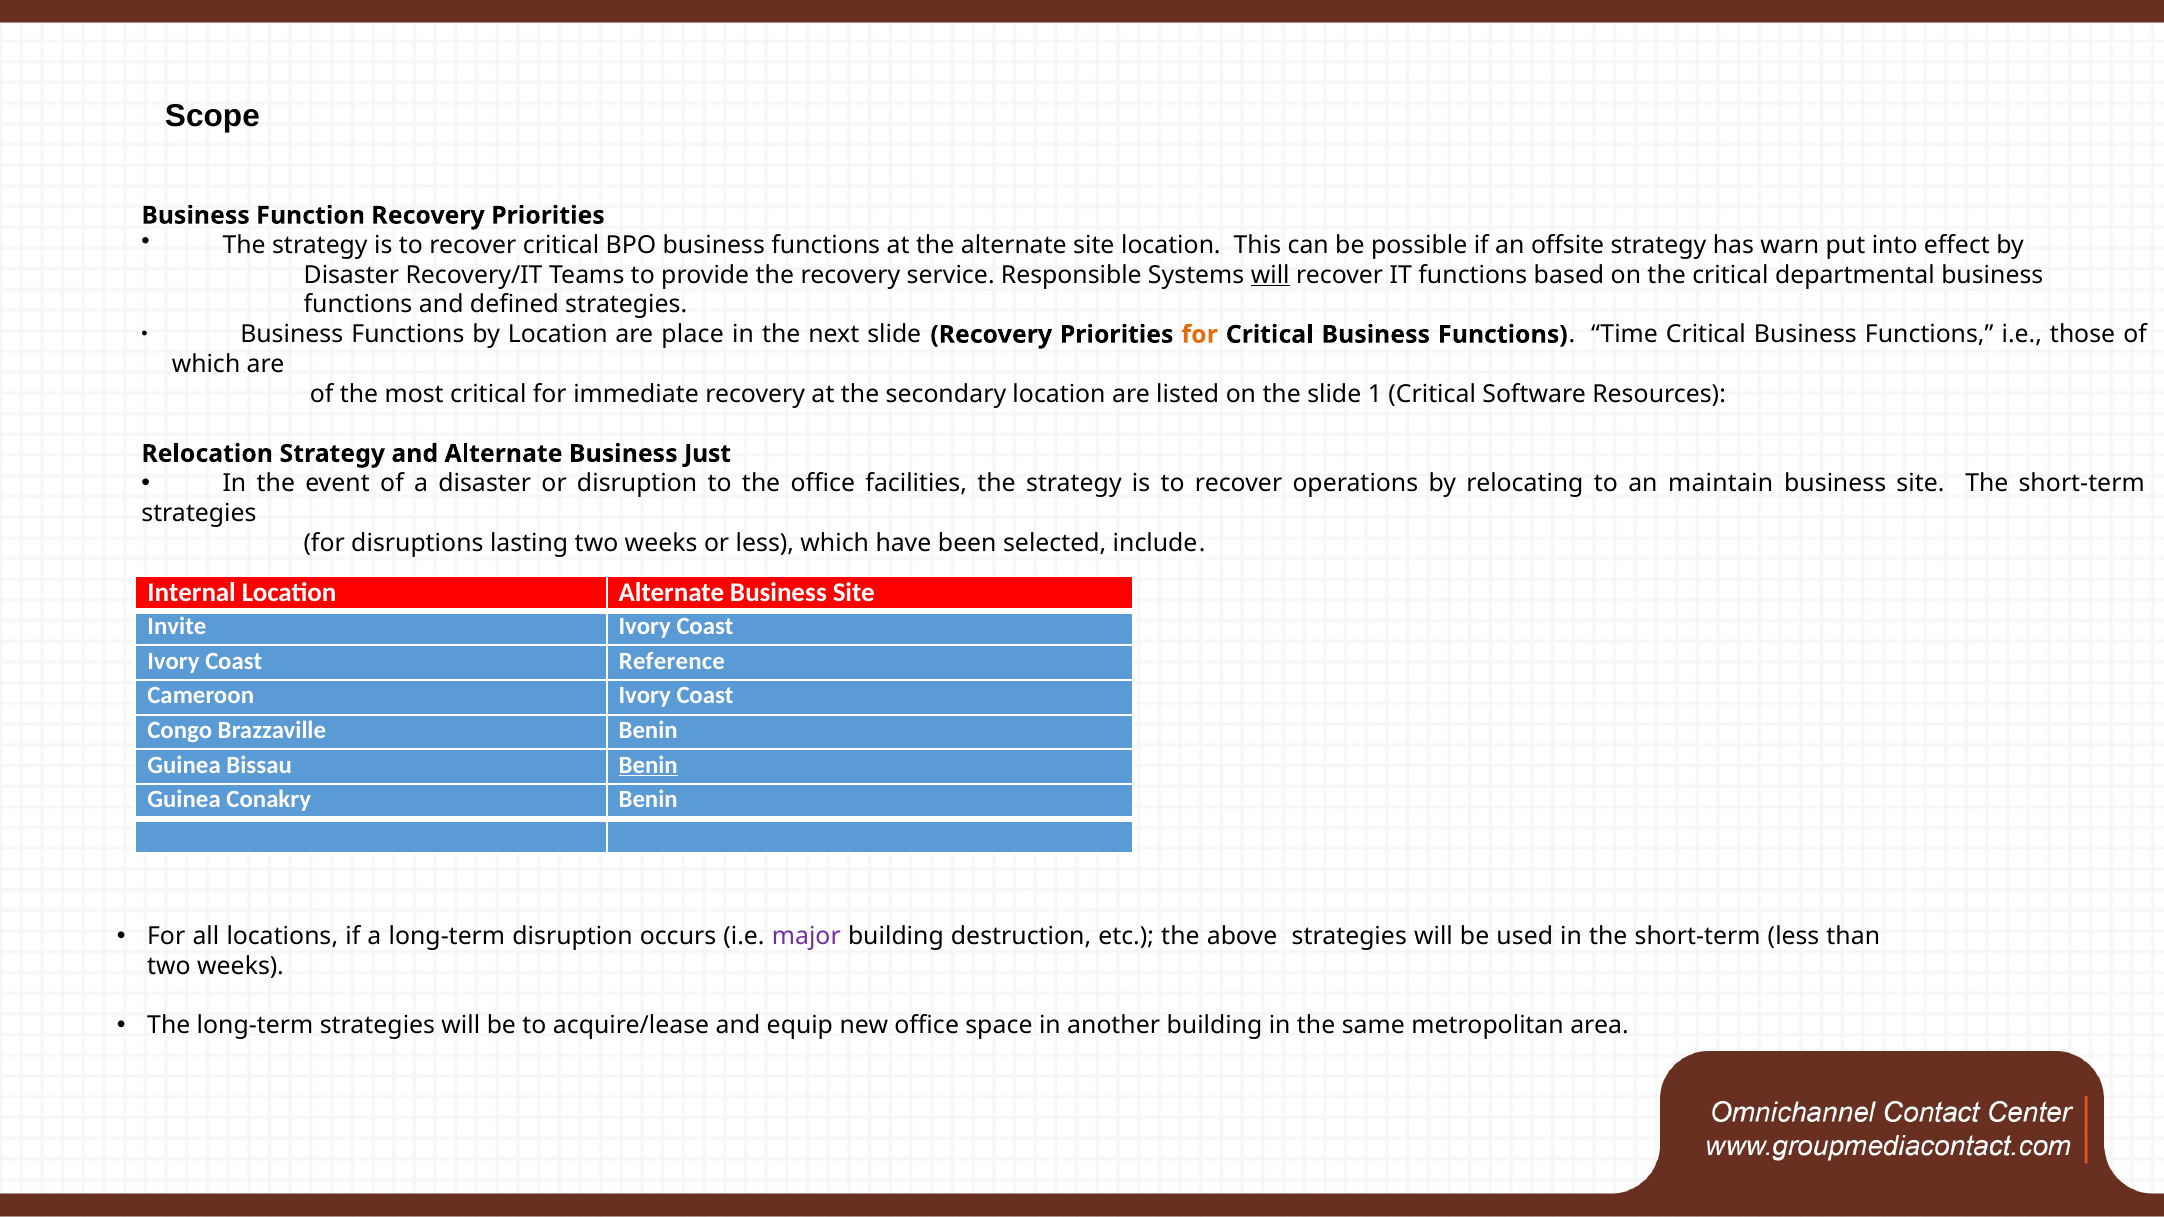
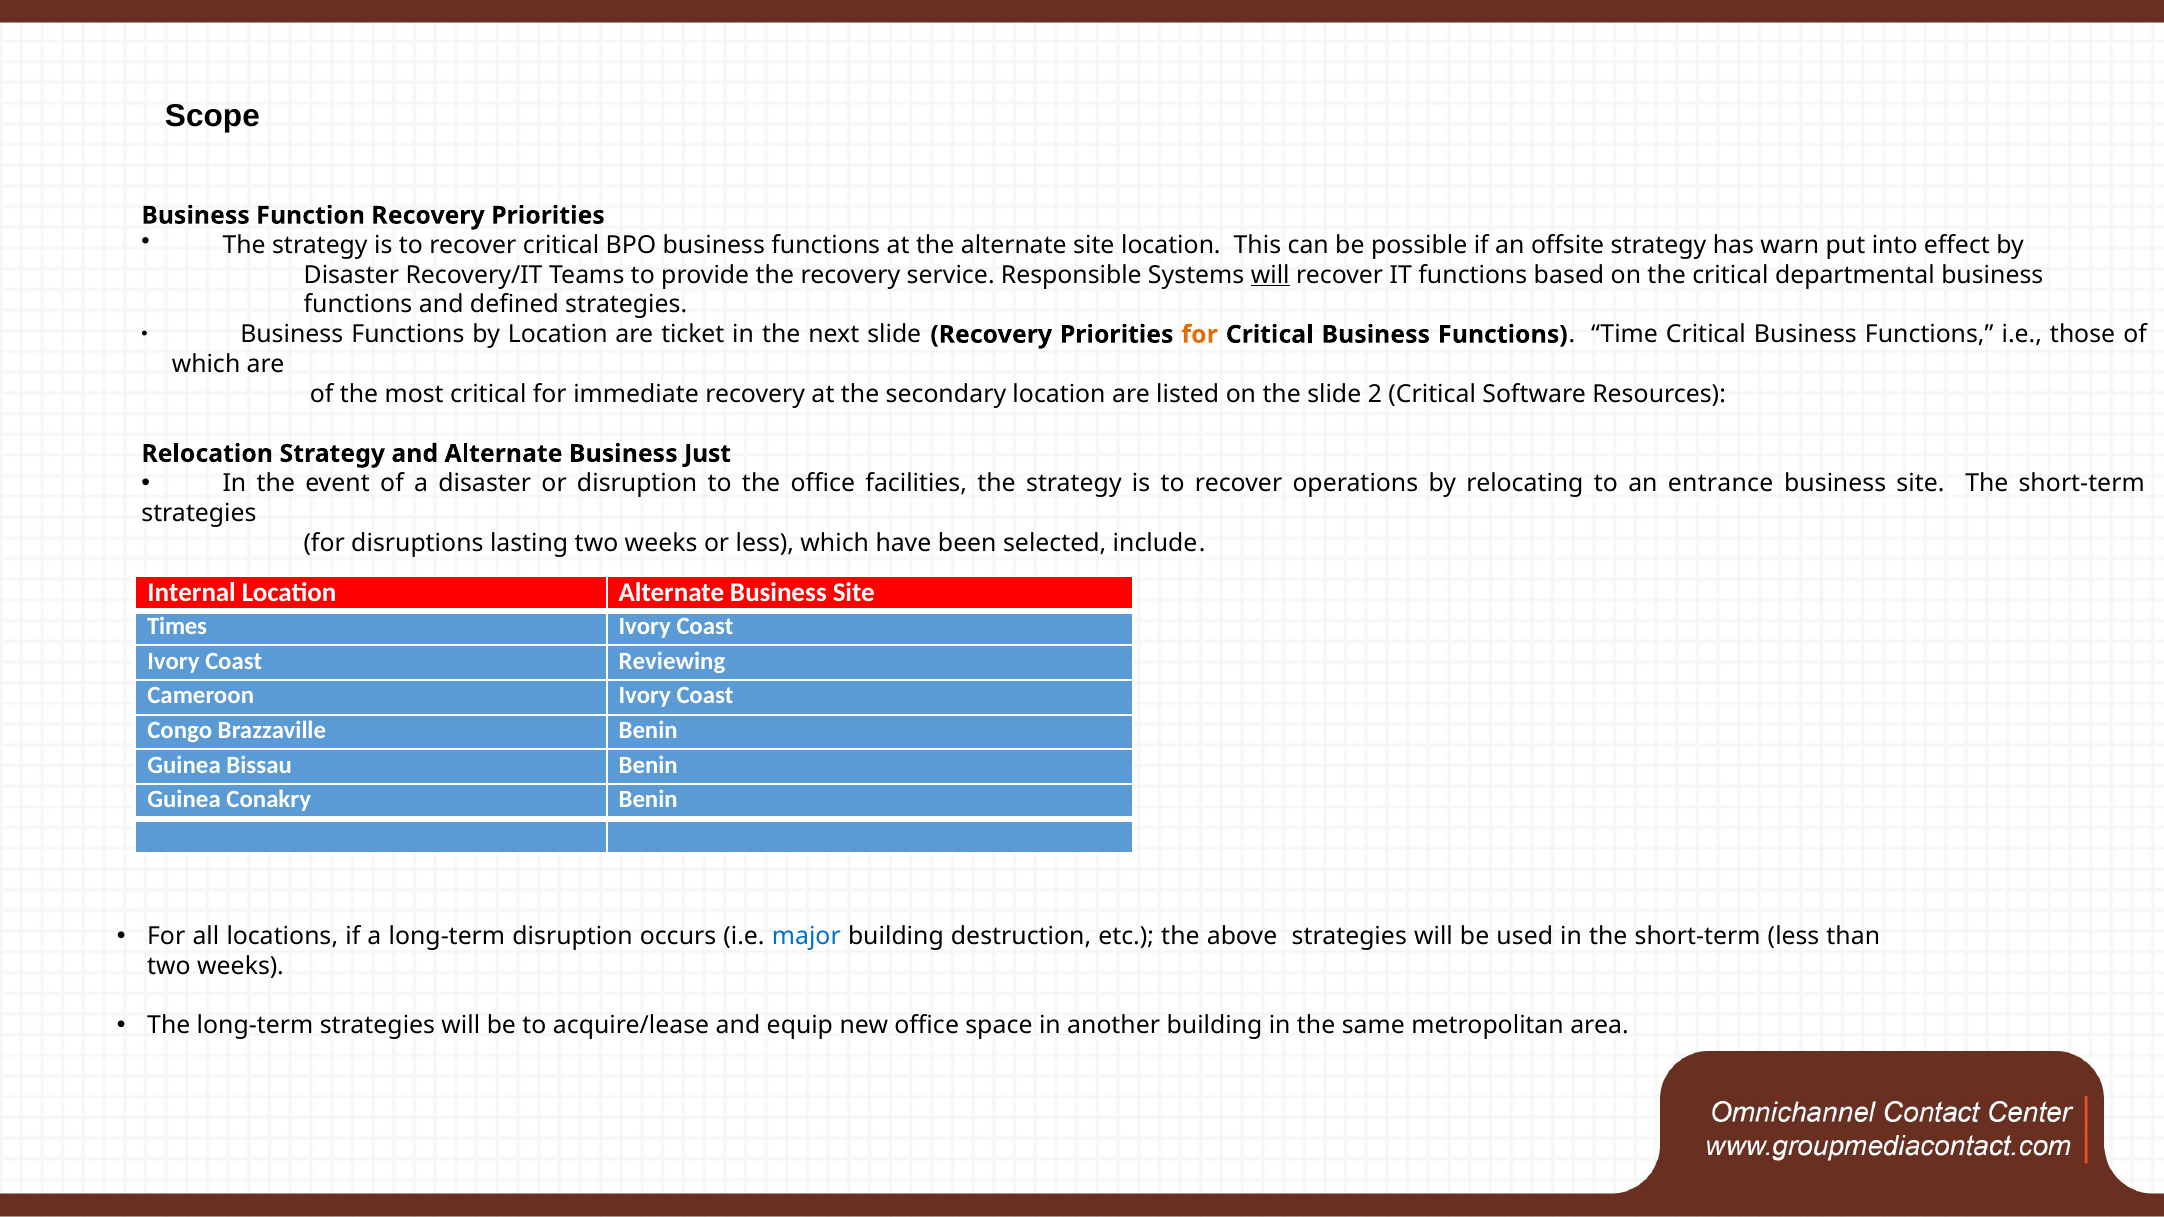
place: place -> ticket (693, 335)
1: 1 -> 2 (1375, 394)
maintain: maintain -> entrance (1721, 484)
Invite: Invite -> Times (177, 626)
Reference: Reference -> Reviewing (672, 661)
Benin underline: present -> none (648, 765)
major colour: purple -> blue (806, 937)
